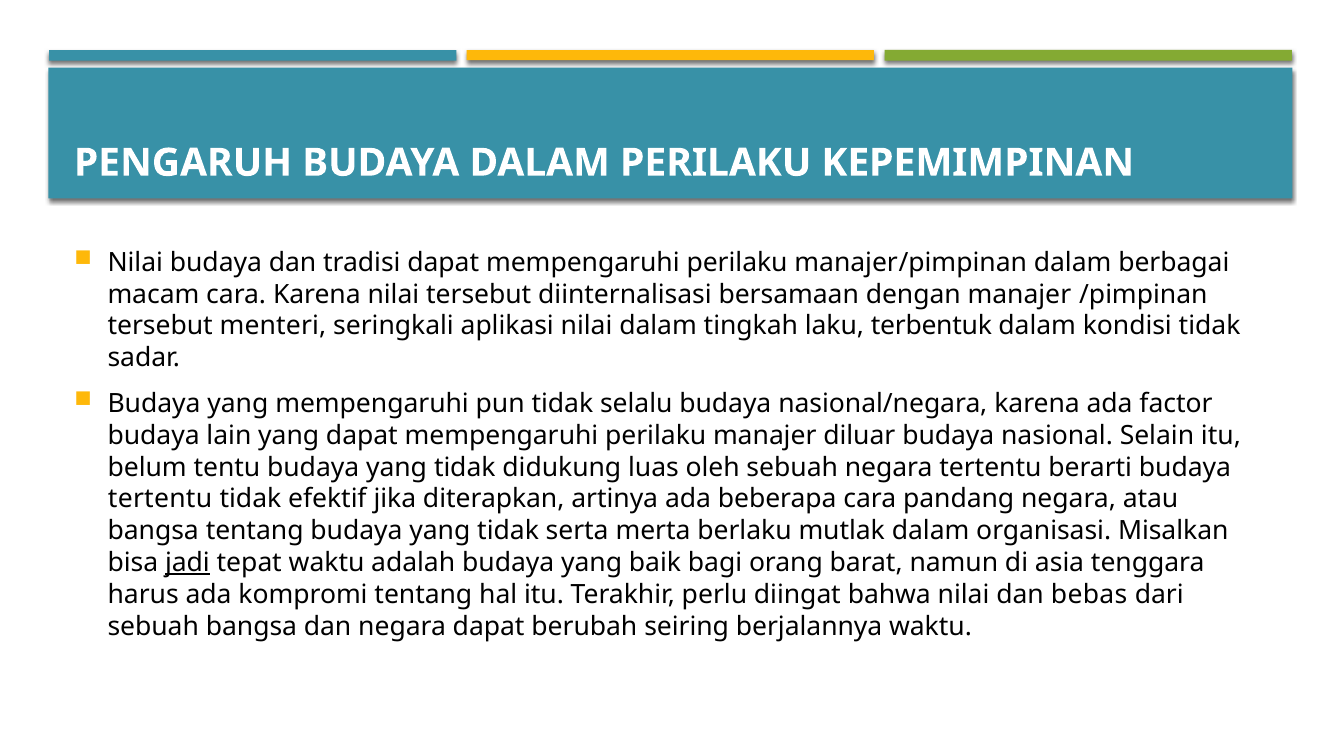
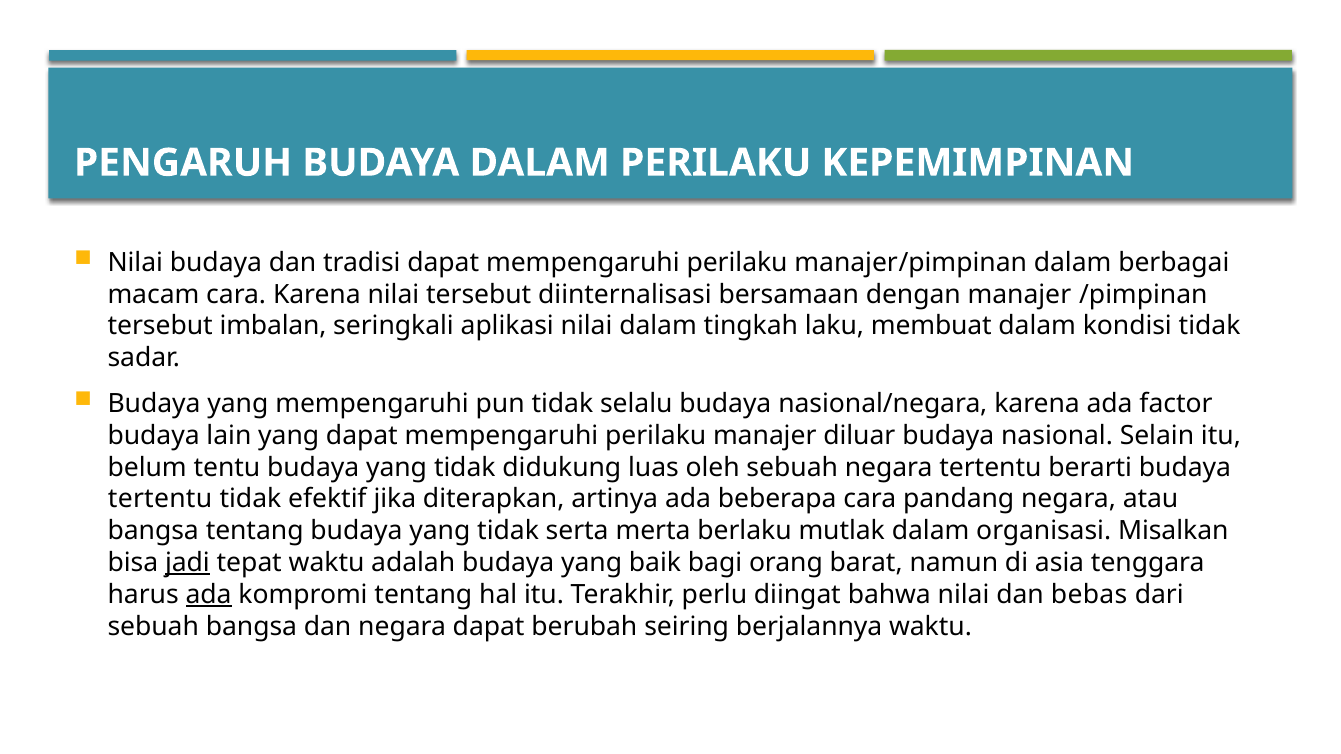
menteri: menteri -> imbalan (273, 326)
terbentuk: terbentuk -> membuat (931, 326)
ada underline: none -> present (209, 595)
